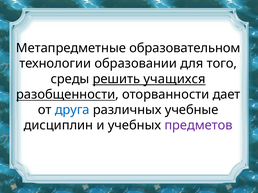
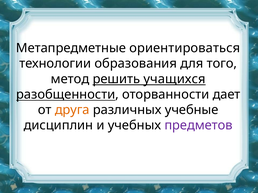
образовательном: образовательном -> ориентироваться (185, 48)
образовании: образовании -> образования (136, 64)
среды: среды -> метод (70, 79)
друга colour: blue -> orange (72, 110)
